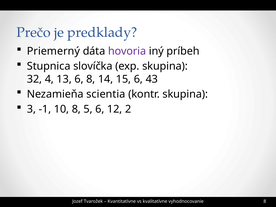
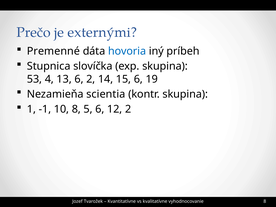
predklady: predklady -> externými (102, 32)
Priemerný: Priemerný -> Premenné (53, 51)
hovoria colour: purple -> blue (127, 51)
32: 32 -> 53 (34, 79)
6 8: 8 -> 2 (91, 79)
43: 43 -> 19 (152, 79)
3: 3 -> 1 (31, 109)
